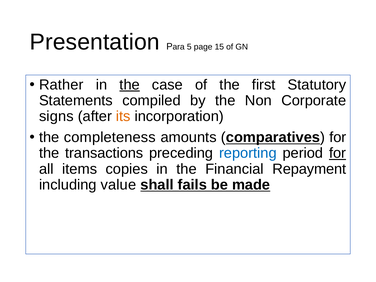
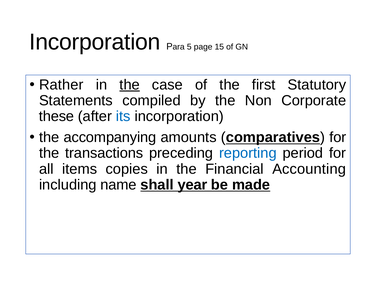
Presentation: Presentation -> Incorporation (95, 42)
signs: signs -> these (57, 116)
its colour: orange -> blue (123, 116)
completeness: completeness -> accompanying (110, 137)
for underline: present -> none (338, 153)
Repayment: Repayment -> Accounting (309, 169)
value: value -> name (119, 185)
fails: fails -> year (192, 185)
